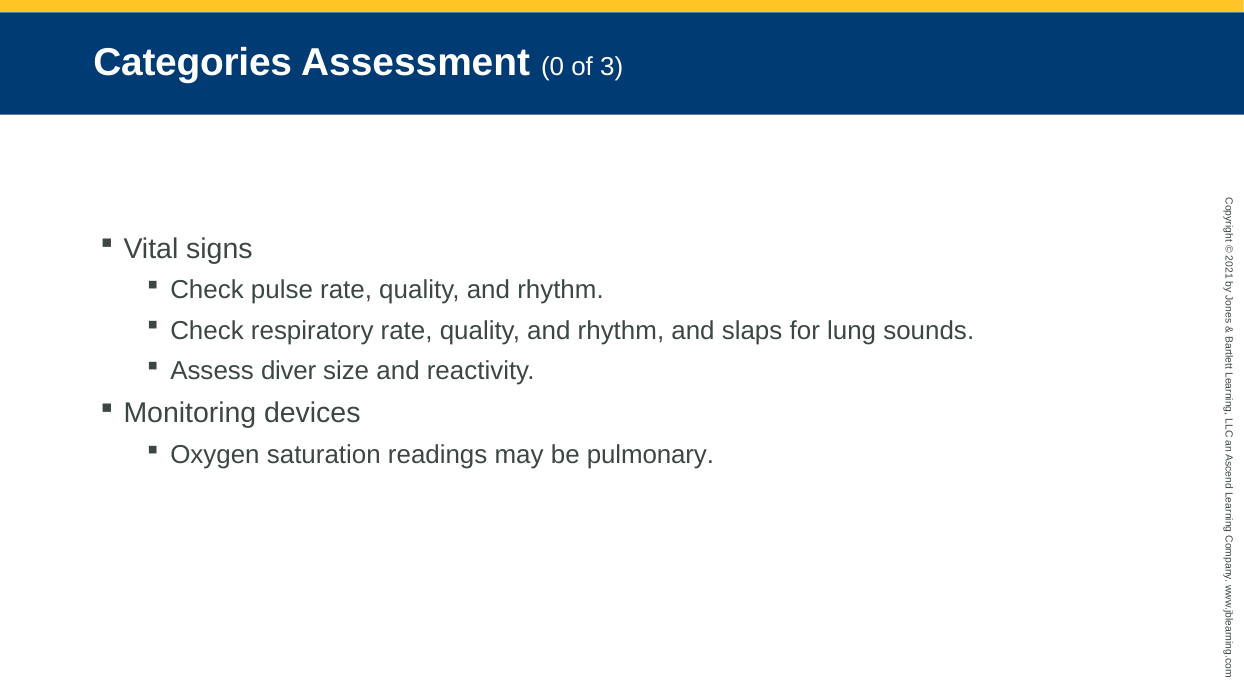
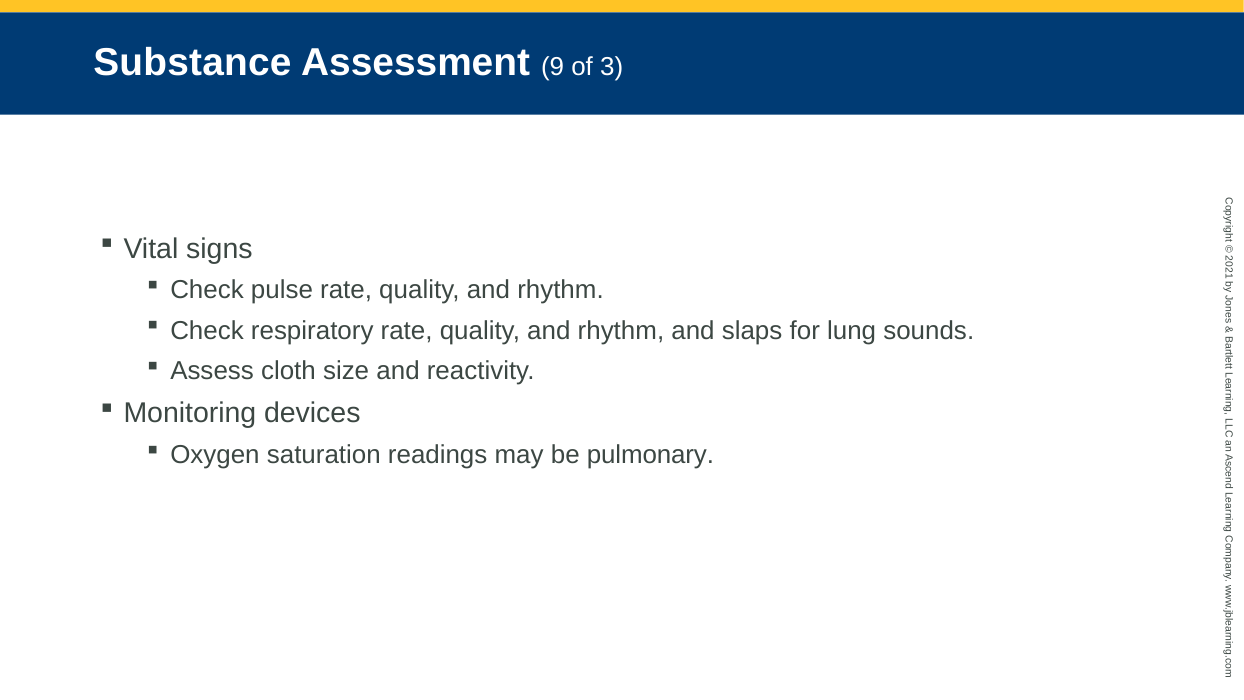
Categories: Categories -> Substance (192, 63)
Assessment 0: 0 -> 9 (553, 67)
diver: diver -> cloth (288, 371)
